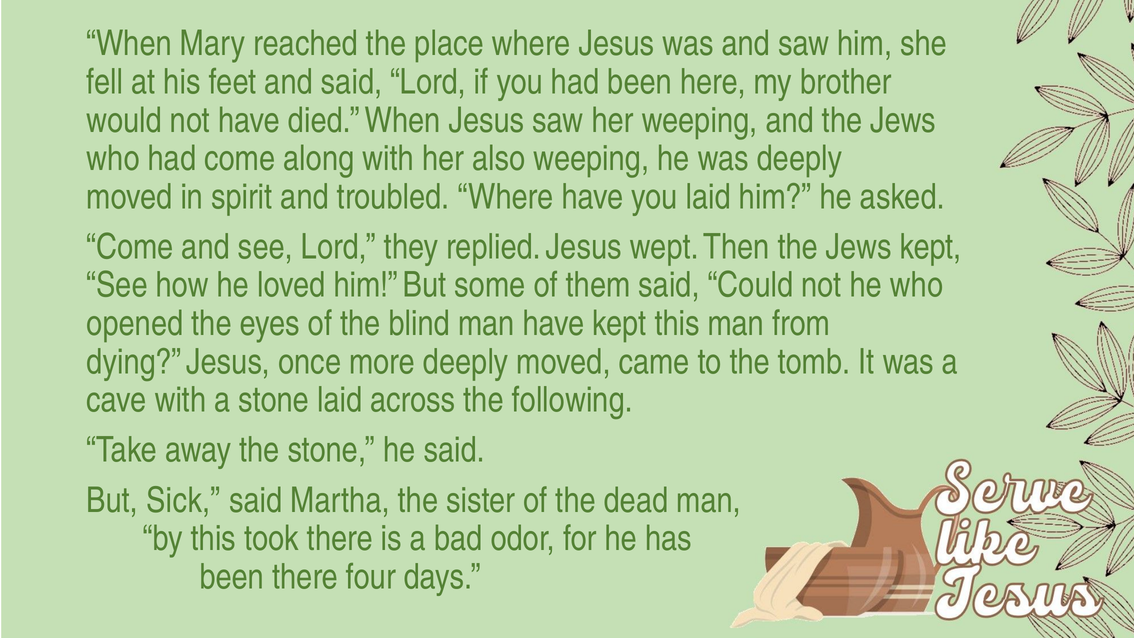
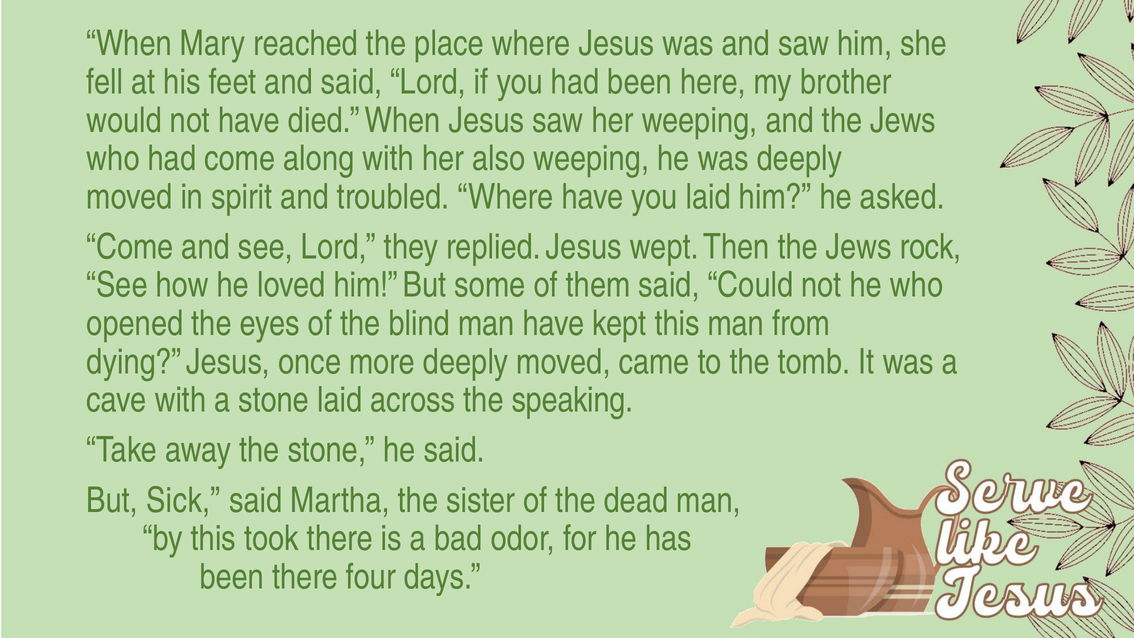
Jews kept: kept -> rock (930, 247)
following: following -> speaking (572, 400)
